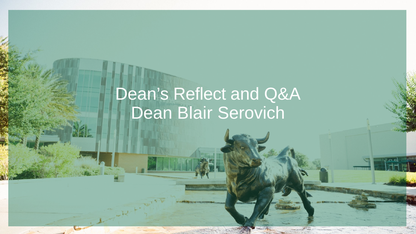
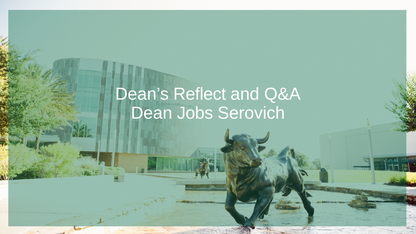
Blair: Blair -> Jobs (195, 113)
